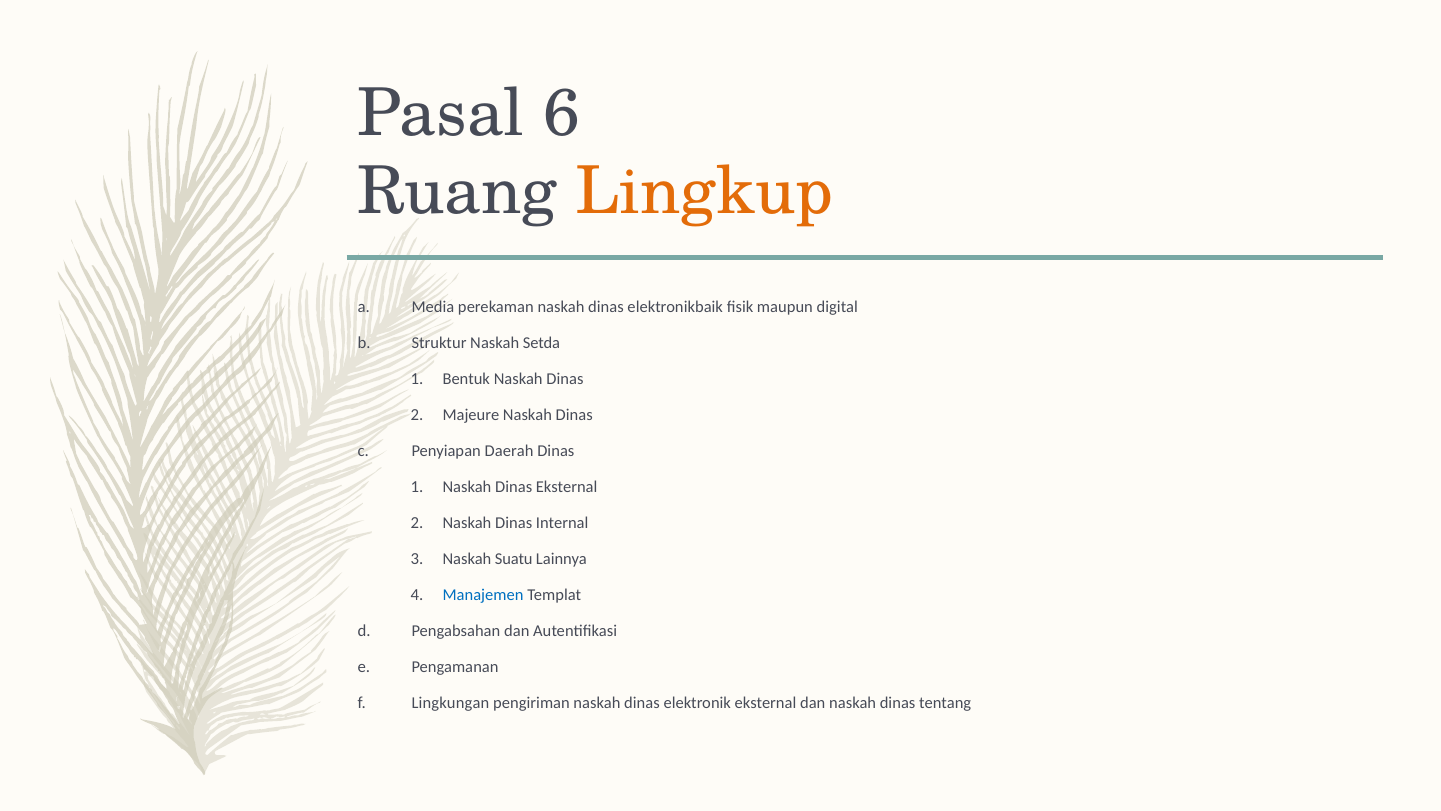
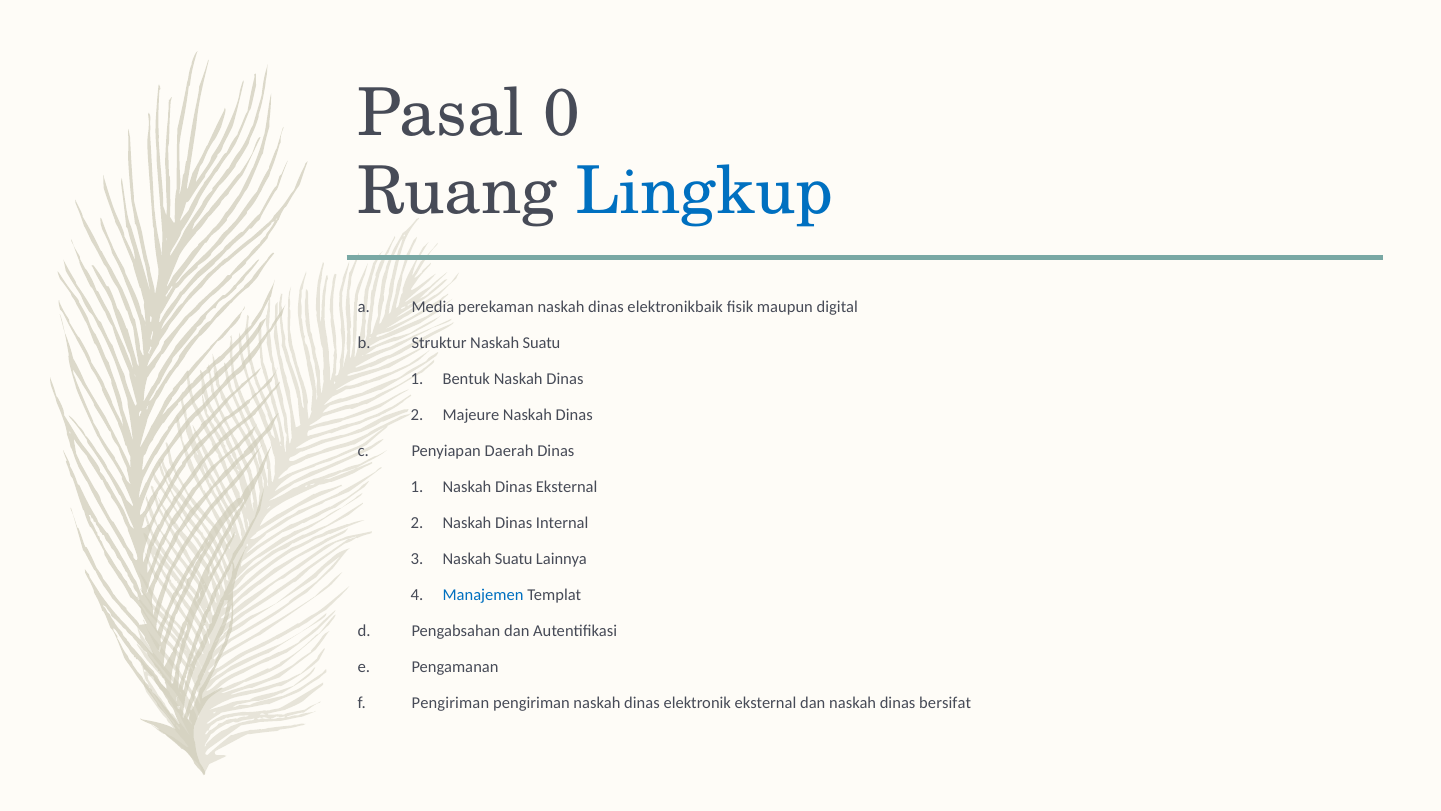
6: 6 -> 0 (561, 114)
Lingkup colour: orange -> blue (705, 192)
Struktur Naskah Setda: Setda -> Suatu (542, 343)
Lingkungan: Lingkungan -> Pengiriman (450, 702)
tentang: tentang -> bersifat (945, 702)
